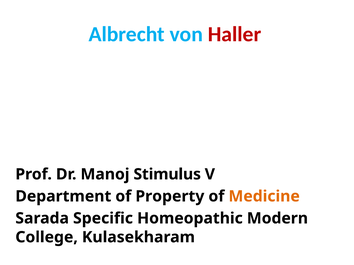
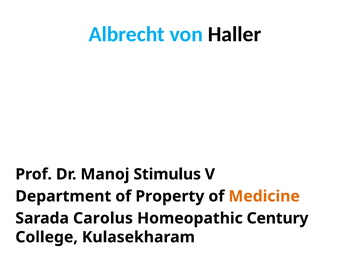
Haller colour: red -> black (235, 34)
Specific: Specific -> Carolus (103, 219)
Modern: Modern -> Century (278, 219)
